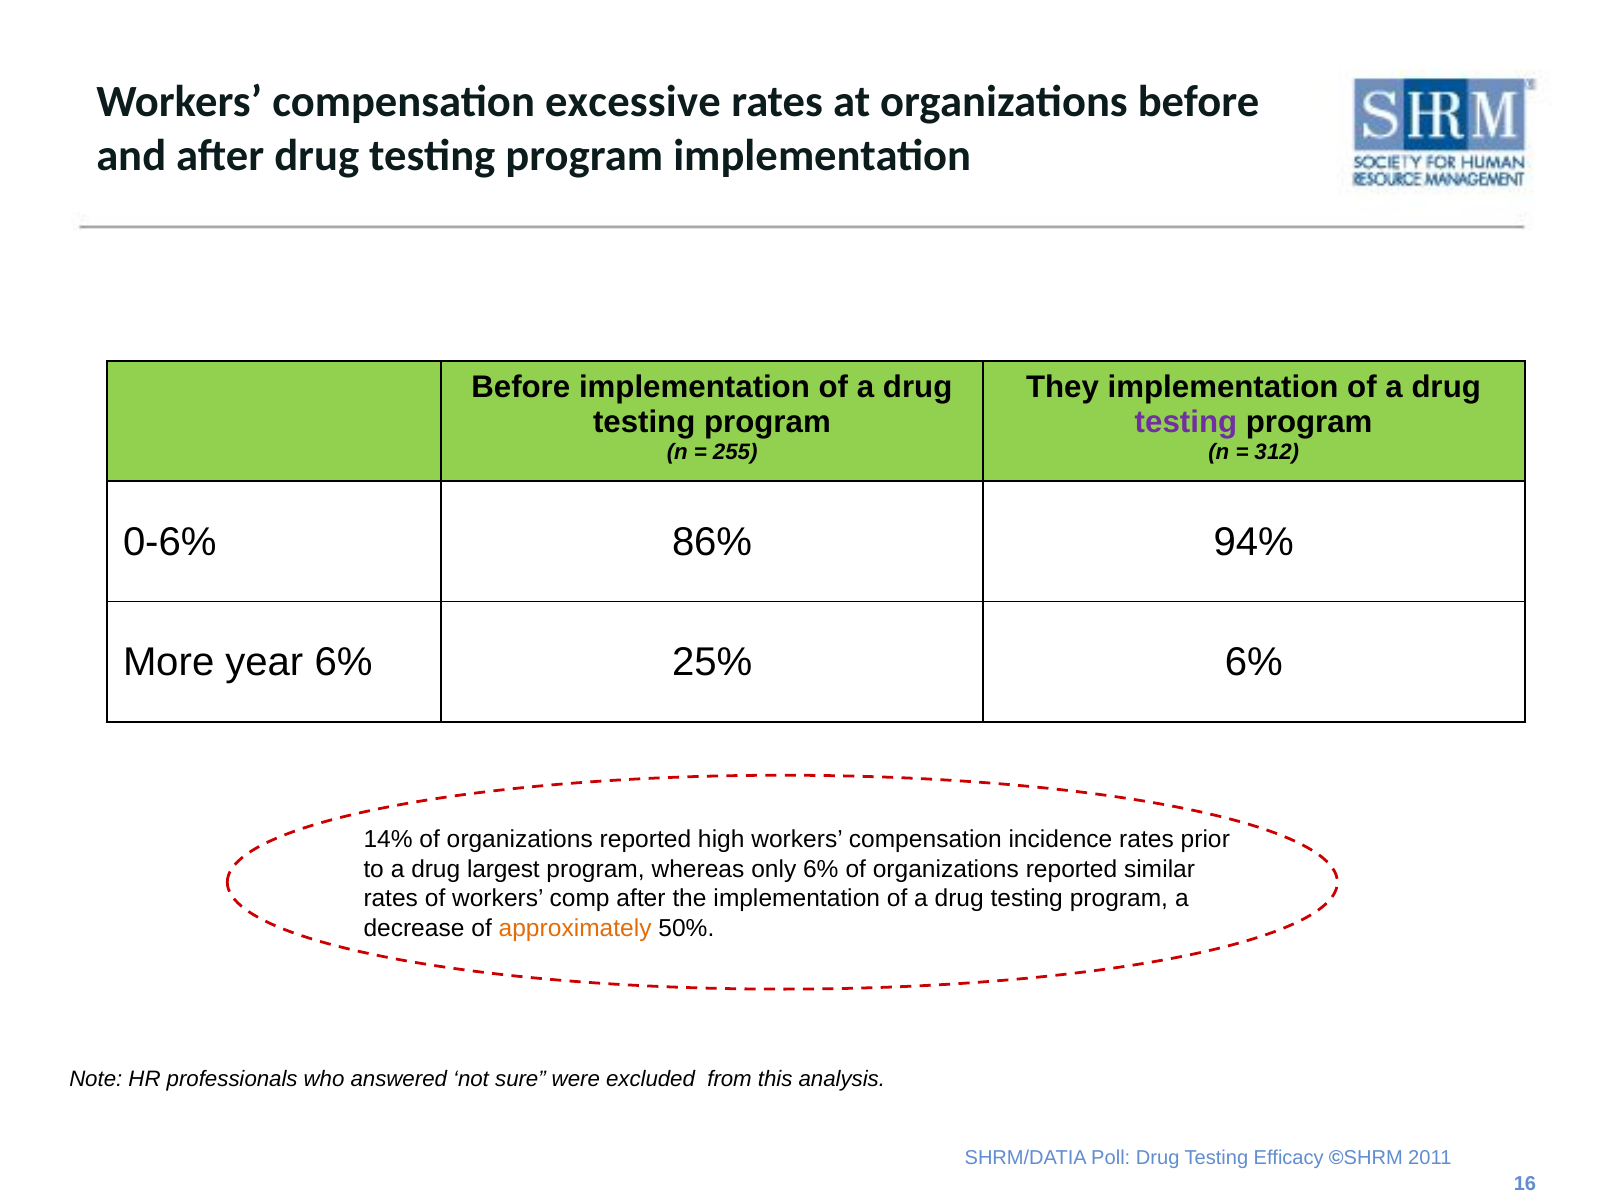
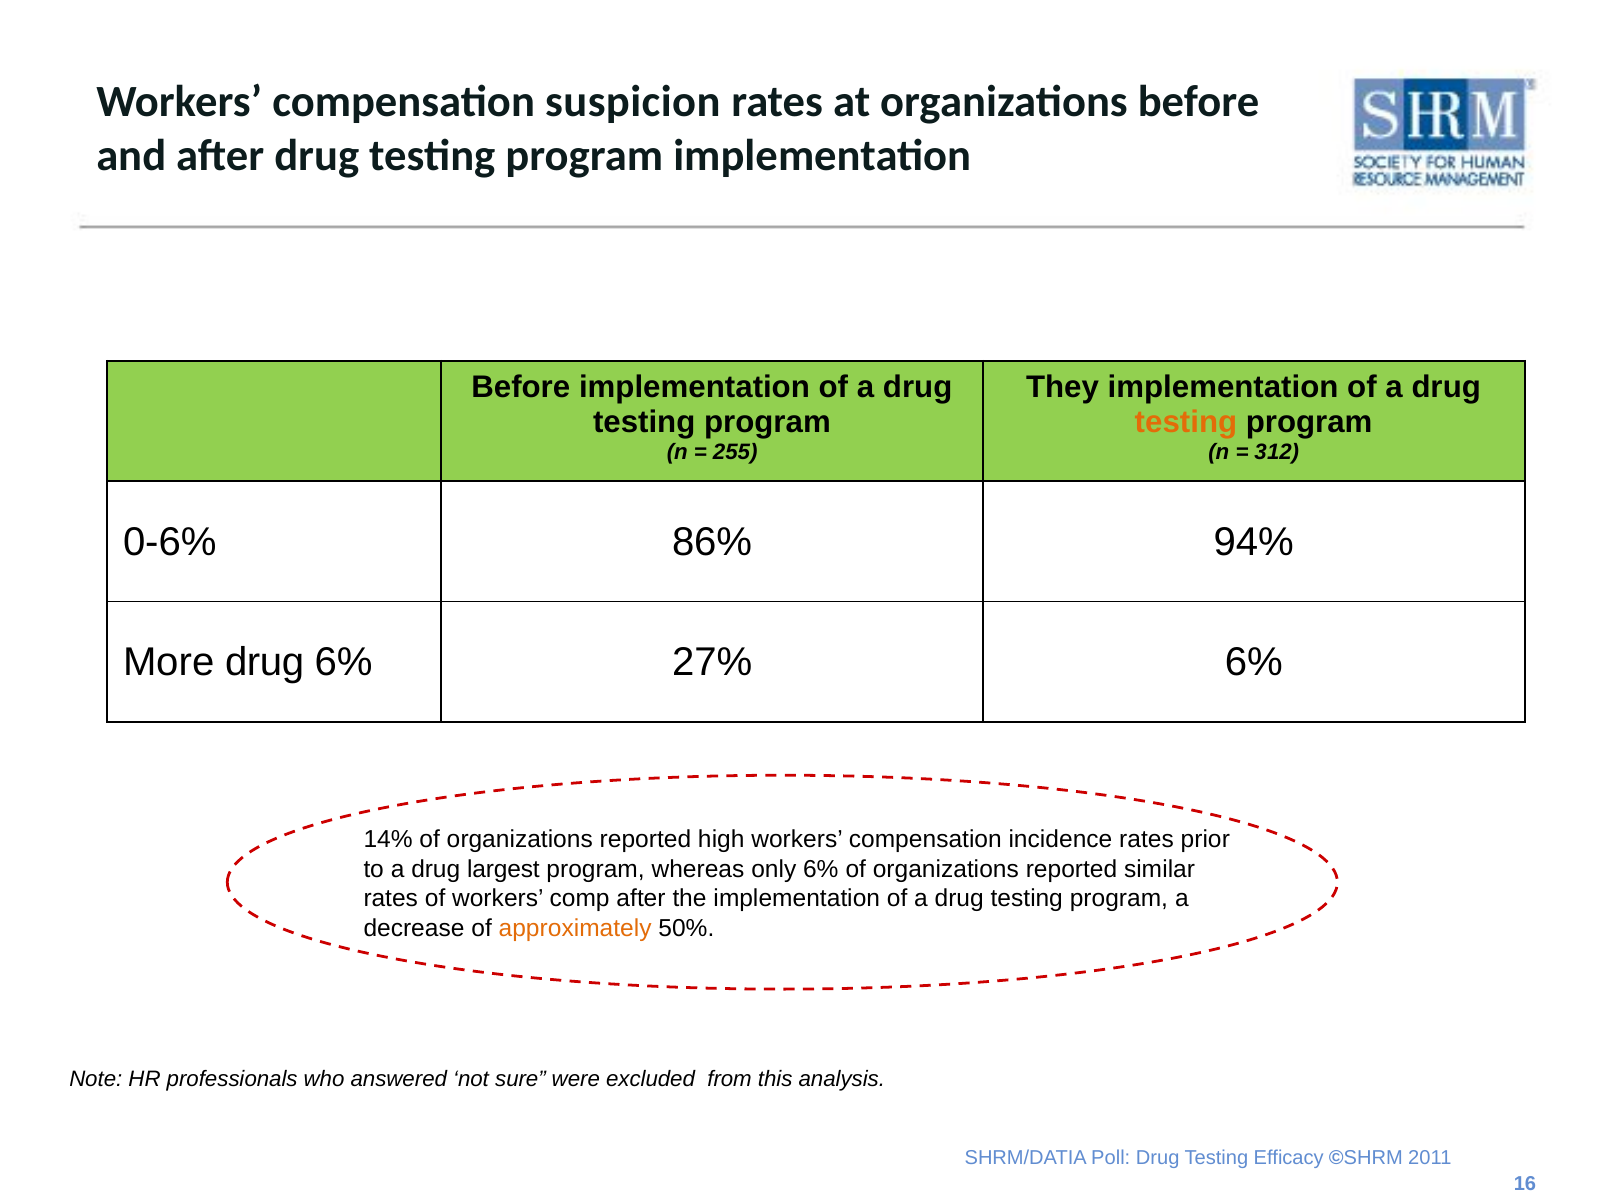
excessive: excessive -> suspicion (633, 102)
testing colour: purple -> orange (1186, 422)
More year: year -> drug (265, 663)
25%: 25% -> 27% (712, 663)
